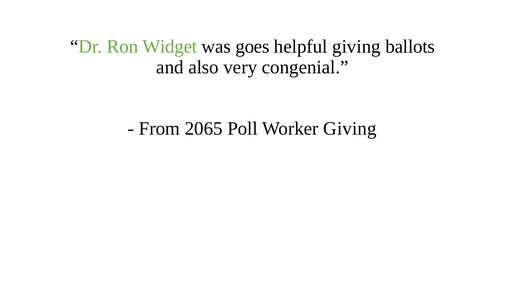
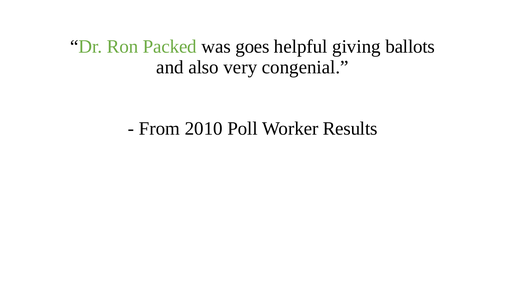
Widget: Widget -> Packed (170, 47)
2065: 2065 -> 2010 (204, 128)
Worker Giving: Giving -> Results (350, 128)
